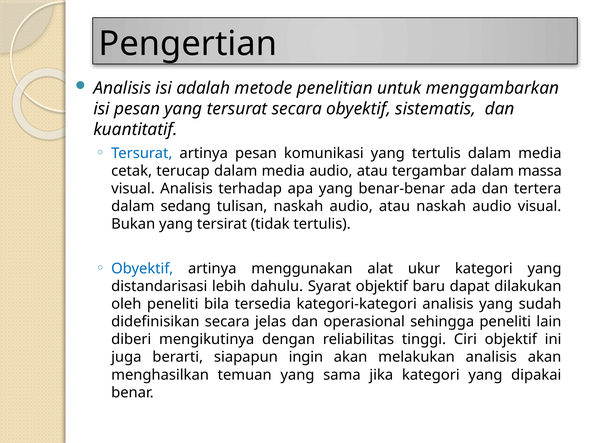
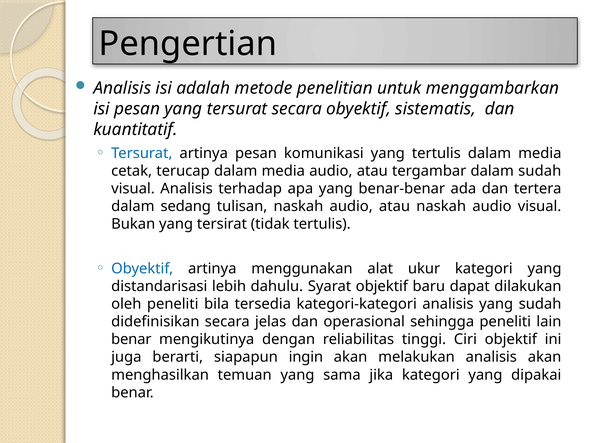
dalam massa: massa -> sudah (540, 171)
diberi: diberi -> benar (131, 340)
